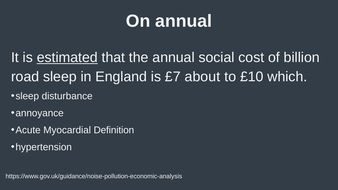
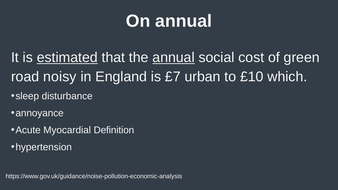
annual underline: none -> present (174, 58)
billion: billion -> green (302, 58)
road sleep: sleep -> noisy (60, 77)
about: about -> urban (203, 77)
